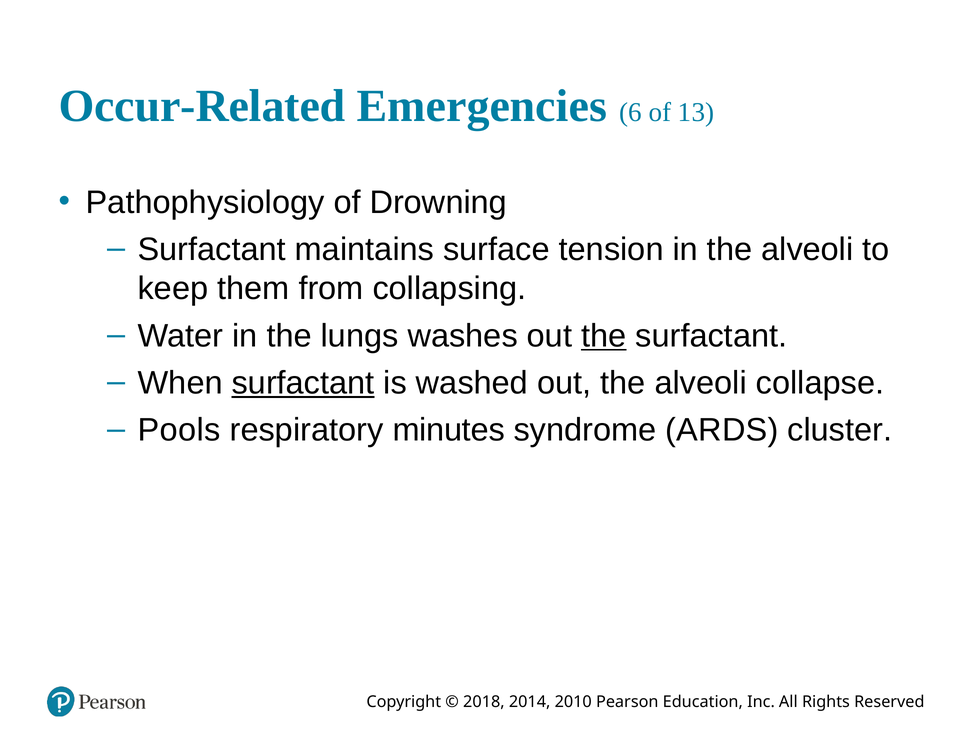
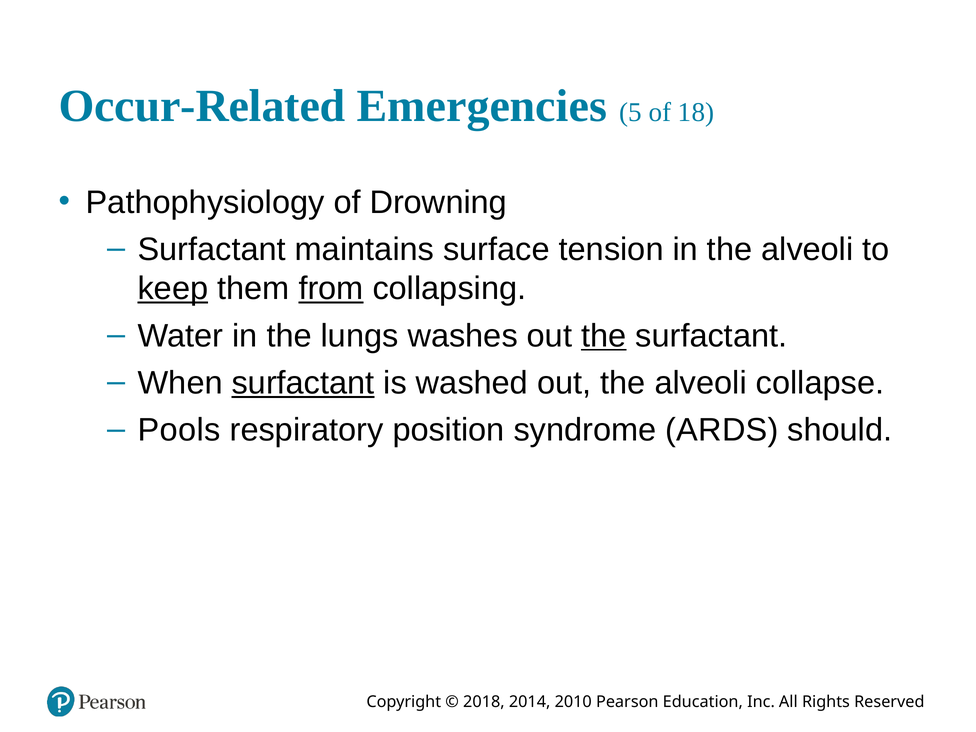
6: 6 -> 5 (631, 112)
13: 13 -> 18 (696, 112)
keep underline: none -> present (173, 289)
from underline: none -> present (331, 289)
minutes: minutes -> position (449, 430)
cluster: cluster -> should (840, 430)
